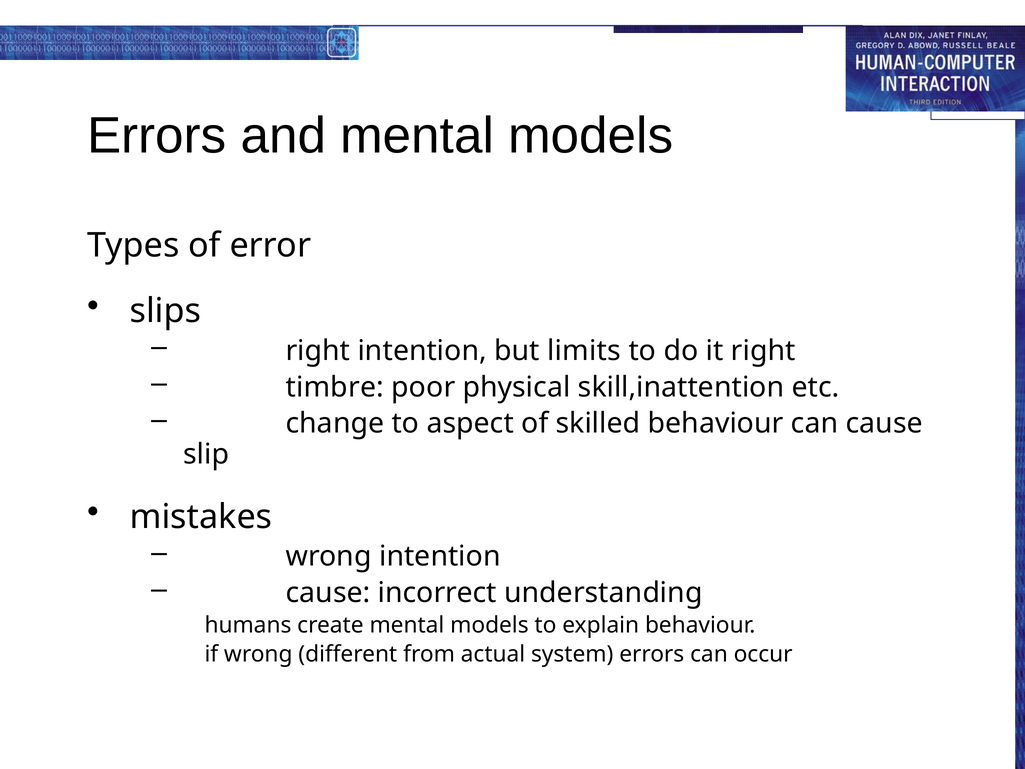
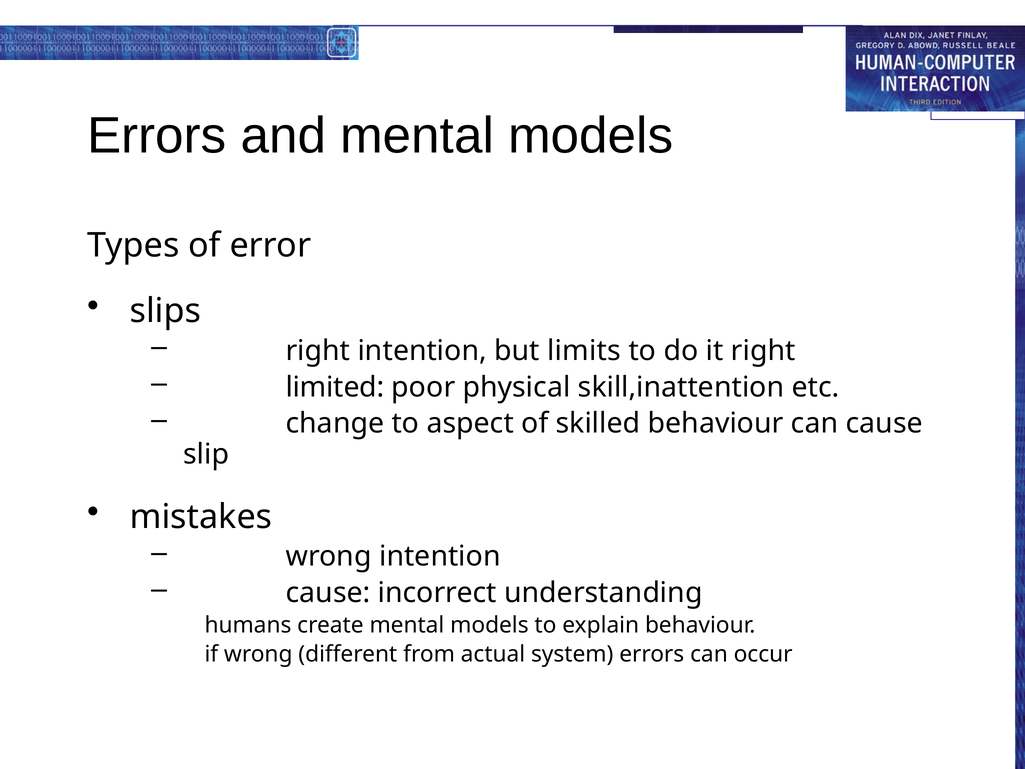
timbre: timbre -> limited (335, 387)
